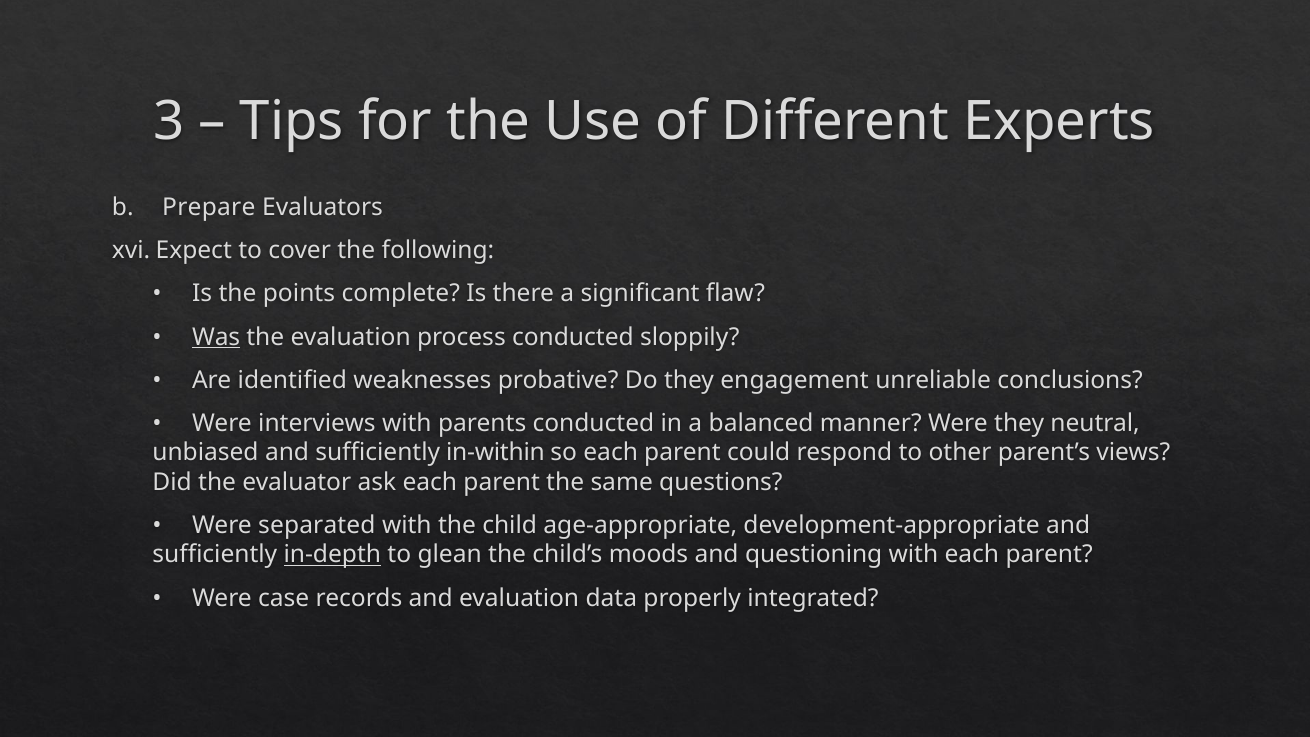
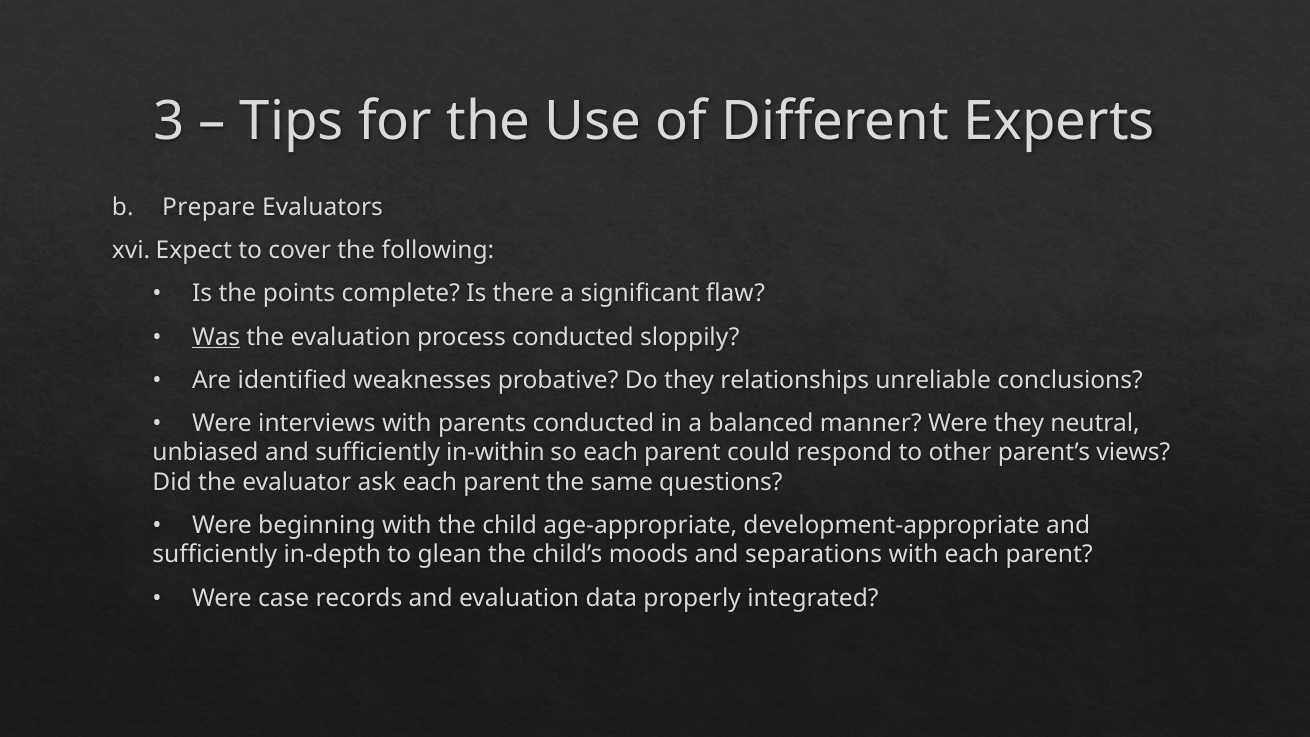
engagement: engagement -> relationships (795, 380)
separated: separated -> beginning (317, 525)
in-depth underline: present -> none (332, 555)
questioning: questioning -> separations (814, 555)
